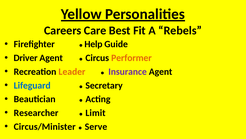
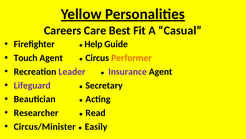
Rebels: Rebels -> Casual (180, 30)
Driver: Driver -> Touch (26, 58)
Leader colour: orange -> purple (72, 71)
Lifeguard colour: blue -> purple (32, 85)
Limit: Limit -> Read (96, 112)
Serve: Serve -> Easily (96, 126)
